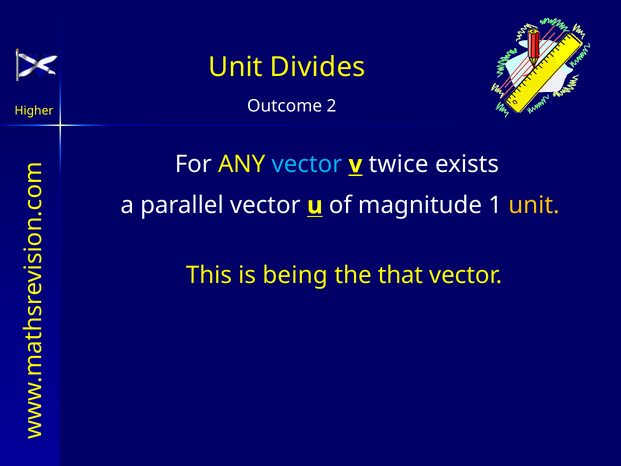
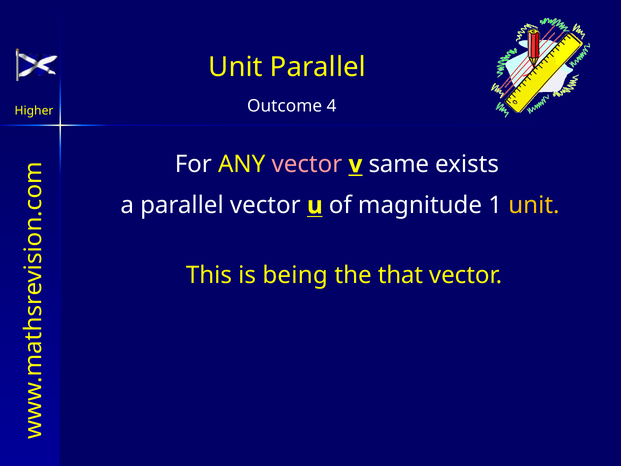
Unit Divides: Divides -> Parallel (318, 67)
2: 2 -> 4 (332, 106)
vector colour: light blue -> pink (307, 164)
twice: twice -> same (399, 164)
